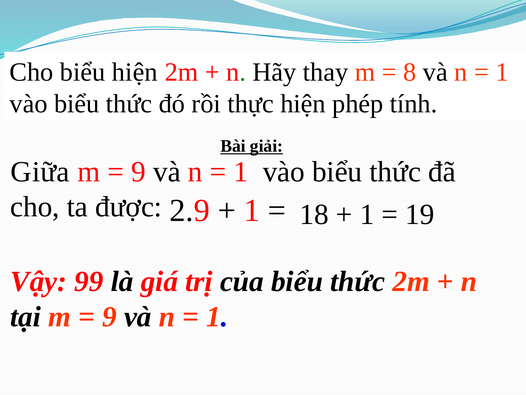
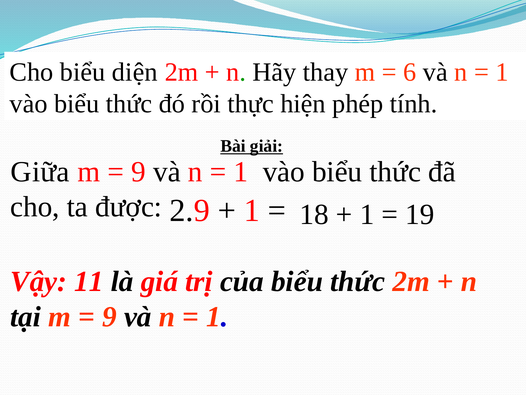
biểu hiện: hiện -> diện (135, 72)
8: 8 -> 6 (410, 72)
99: 99 -> 11 (89, 281)
